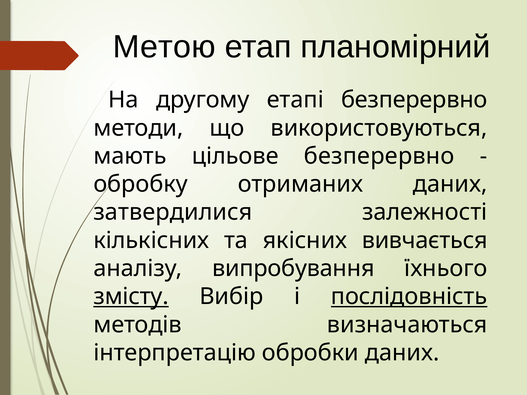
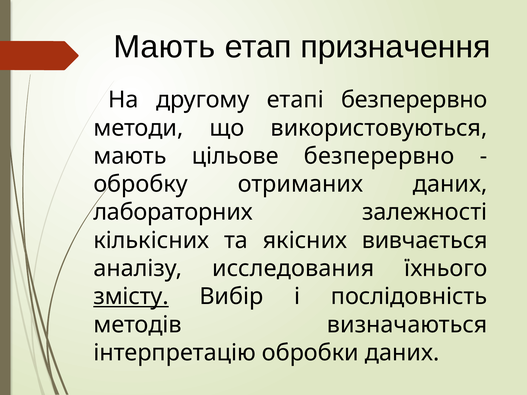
Метою: Метою -> Мають (164, 47)
планомірний: планомірний -> призначення (395, 47)
затвердилися: затвердилися -> лабораторних (173, 212)
випробування: випробування -> исследования (293, 269)
послідовність underline: present -> none (409, 297)
